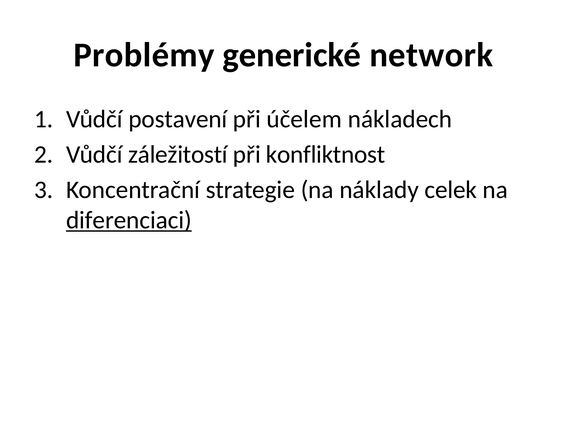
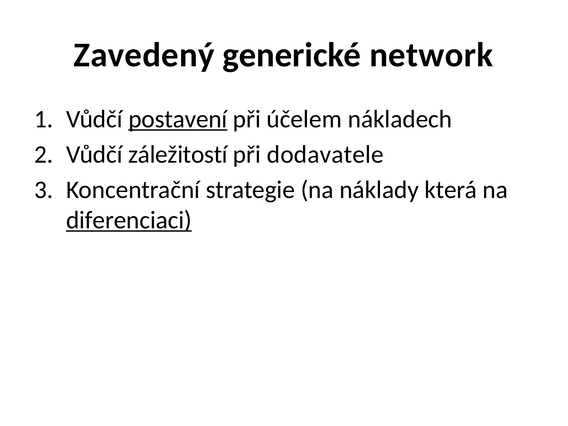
Problémy: Problémy -> Zavedený (144, 55)
postavení underline: none -> present (178, 119)
konfliktnost: konfliktnost -> dodavatele (325, 155)
celek: celek -> která (451, 190)
